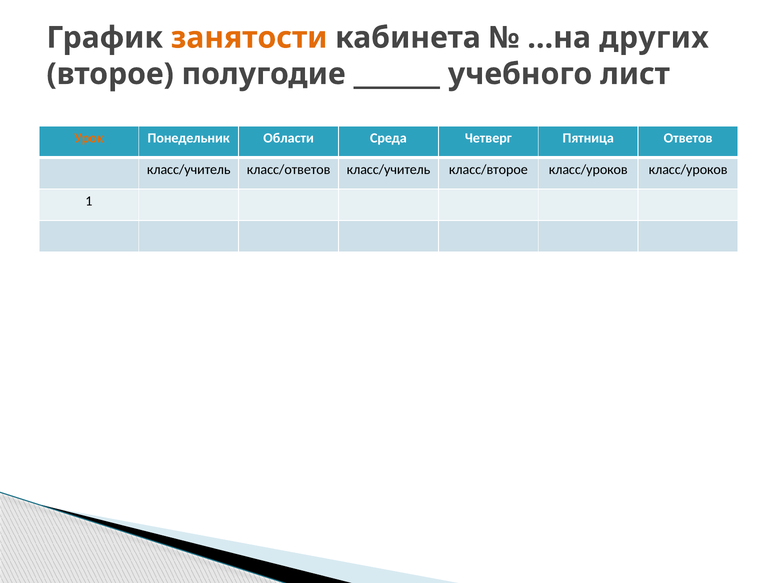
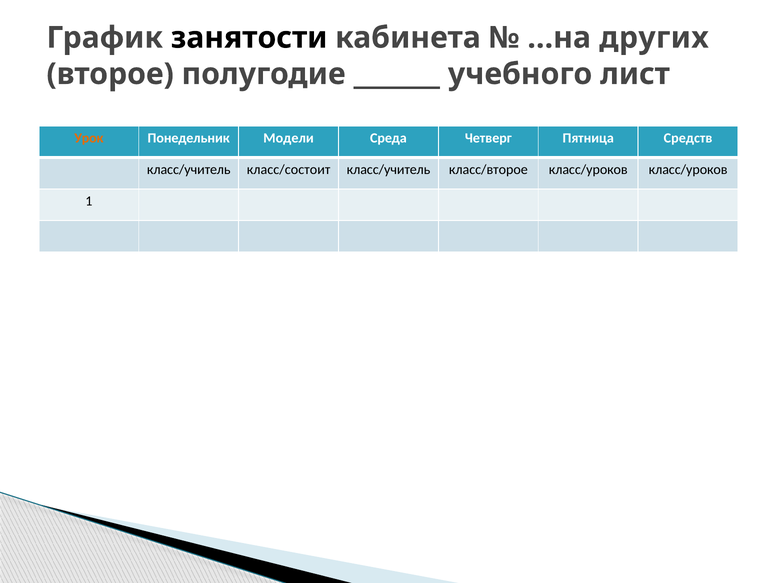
занятости colour: orange -> black (249, 38)
Области: Области -> Модели (289, 138)
Ответов: Ответов -> Средств (688, 138)
класс/ответов: класс/ответов -> класс/состоит (289, 169)
